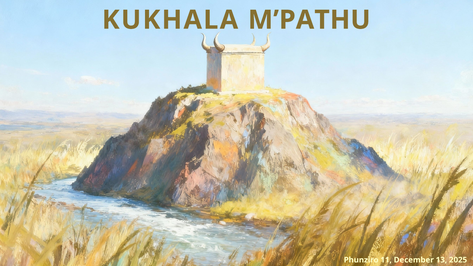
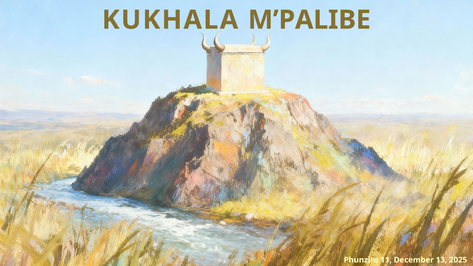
M’PATHU: M’PATHU -> M’PALIBE (309, 20)
